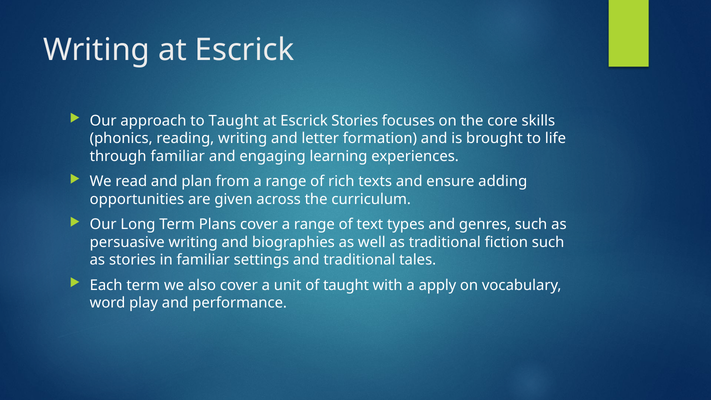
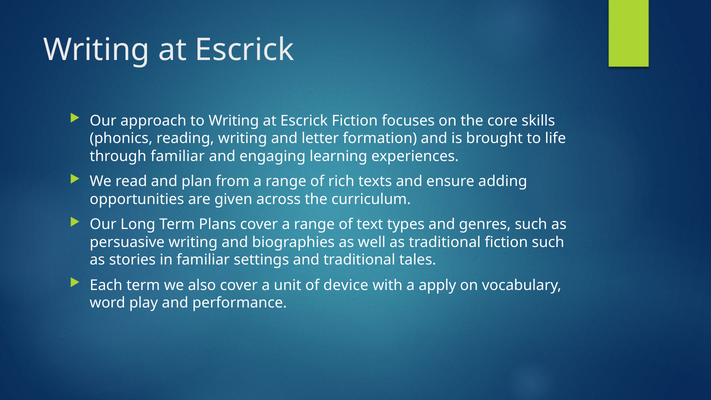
to Taught: Taught -> Writing (234, 121)
Escrick Stories: Stories -> Fiction (355, 121)
of taught: taught -> device (346, 285)
